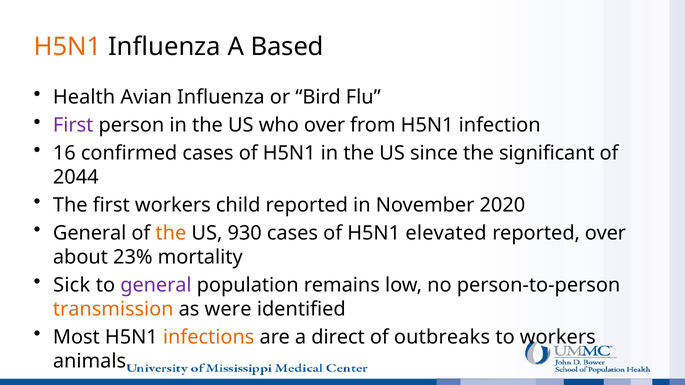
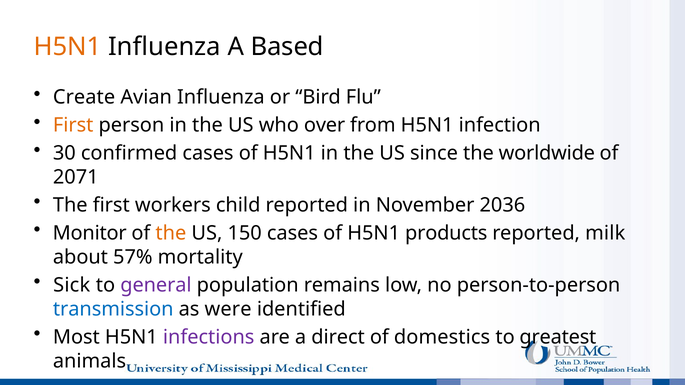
Health: Health -> Create (84, 97)
First colour: purple -> orange (73, 125)
16: 16 -> 30 (64, 153)
significant: significant -> worldwide (547, 153)
2044: 2044 -> 2071 (76, 177)
2020: 2020 -> 2036 (502, 205)
General: General -> Monitor (90, 233)
930: 930 -> 150 (245, 233)
elevated: elevated -> products (446, 233)
reported over: over -> milk (605, 233)
23%: 23% -> 57% (133, 257)
transmission colour: orange -> blue (113, 309)
infections colour: orange -> purple (209, 337)
outbreaks: outbreaks -> domestics (442, 337)
to workers: workers -> greatest (558, 337)
